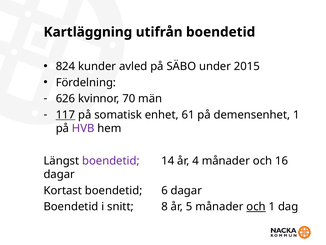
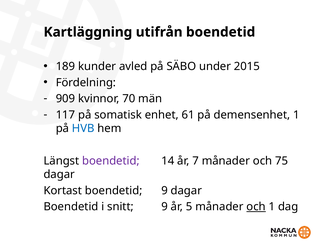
824: 824 -> 189 (65, 66)
626: 626 -> 909 (65, 99)
117 underline: present -> none (65, 115)
HVB colour: purple -> blue (83, 128)
4: 4 -> 7 (196, 160)
16: 16 -> 75 (282, 160)
boendetid 6: 6 -> 9 (165, 190)
snitt 8: 8 -> 9 (165, 206)
